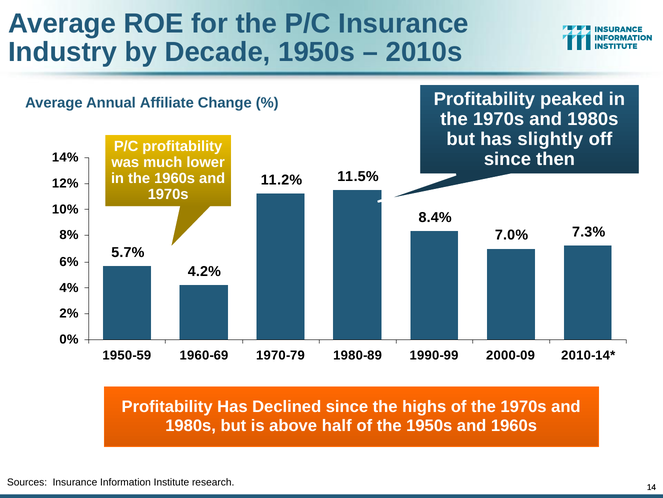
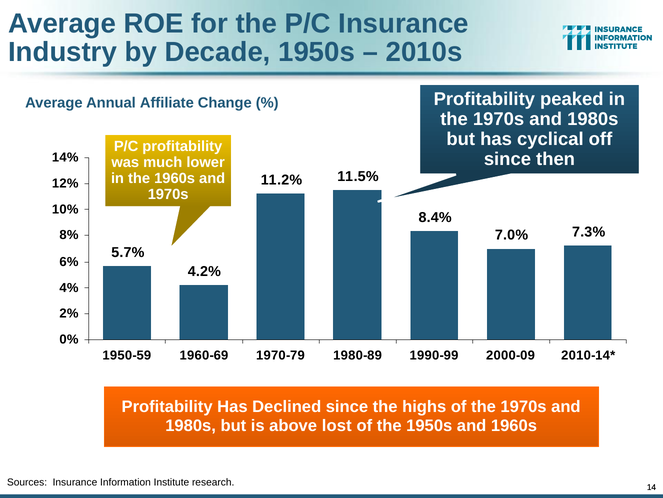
slightly: slightly -> cyclical (550, 139)
half: half -> lost (337, 425)
